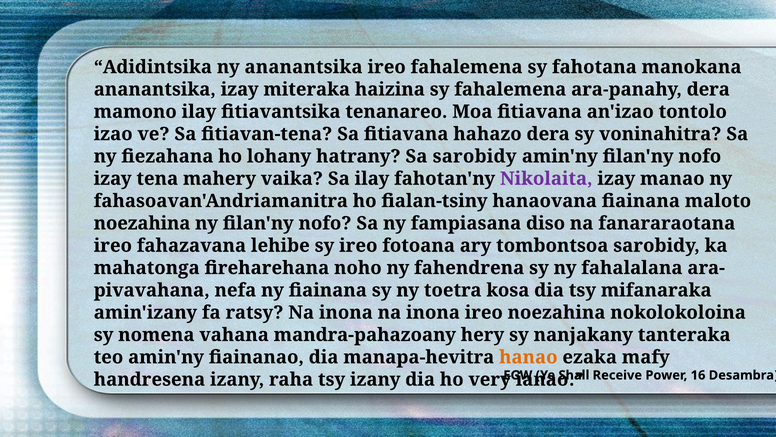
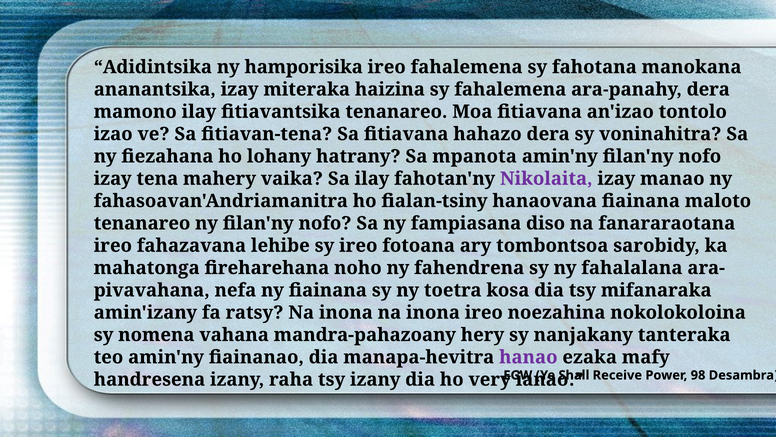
ny ananantsika: ananantsika -> hamporisika (304, 67)
Sa sarobidy: sarobidy -> mpanota (475, 156)
noezahina: noezahina -> tenanareo (142, 223)
hanao colour: orange -> purple (528, 357)
16: 16 -> 98 (698, 375)
